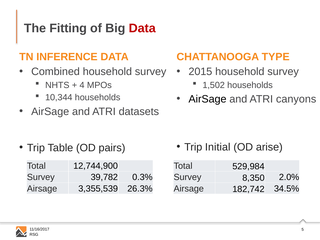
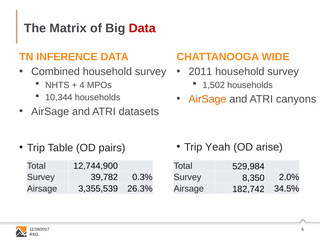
Fitting: Fitting -> Matrix (68, 28)
TYPE: TYPE -> WIDE (276, 57)
2015: 2015 -> 2011 (200, 72)
AirSage colour: black -> orange (207, 99)
Initial: Initial -> Yeah (218, 147)
